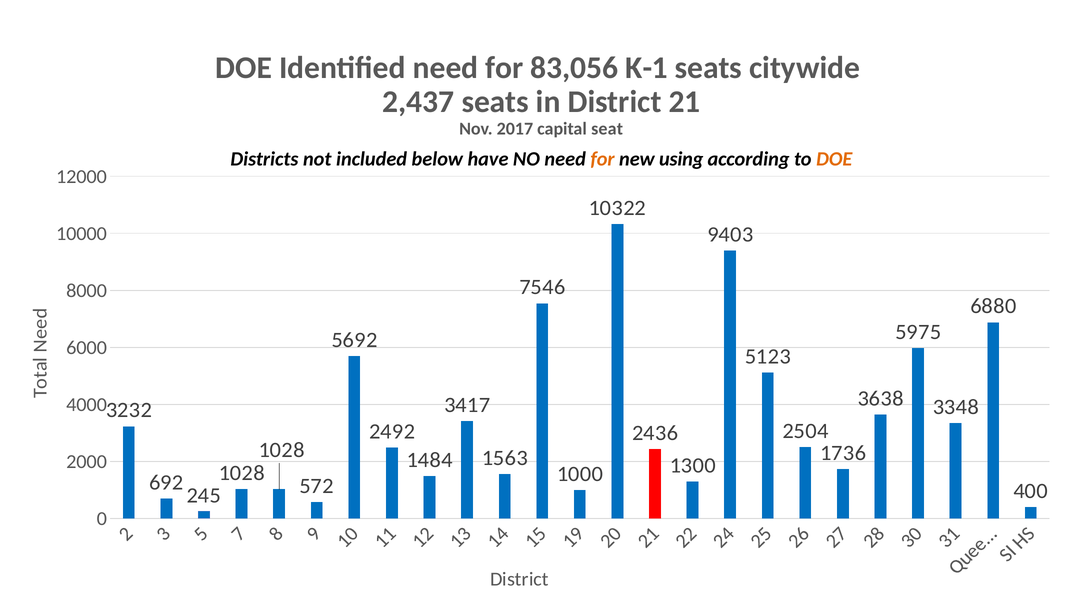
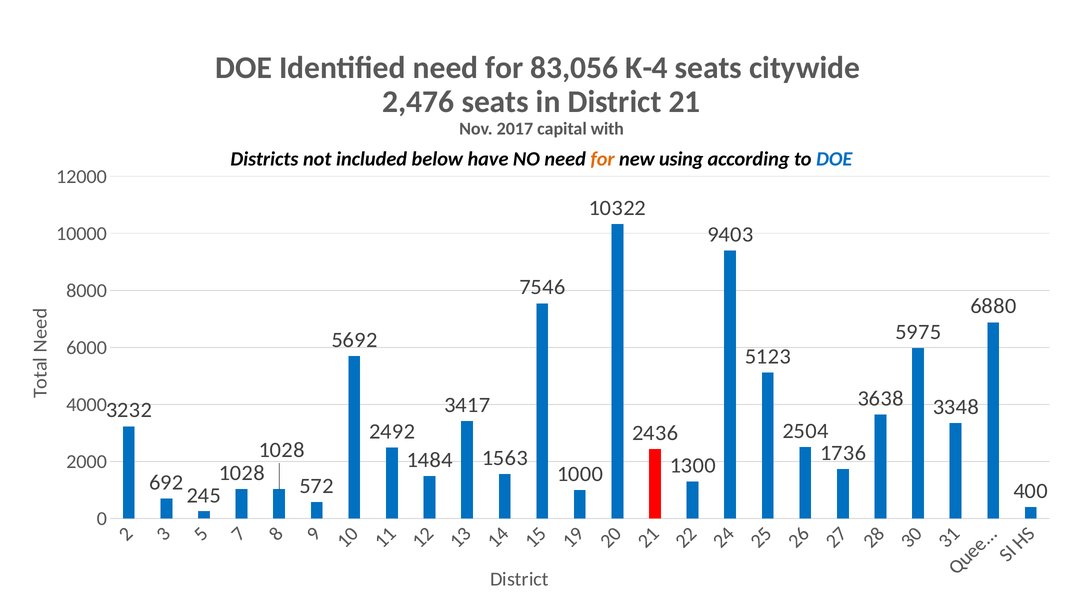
K-1: K-1 -> K-4 (647, 68)
2,437: 2,437 -> 2,476 (418, 102)
seat: seat -> with (607, 129)
DOE colour: orange -> blue (834, 159)
